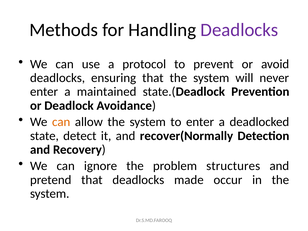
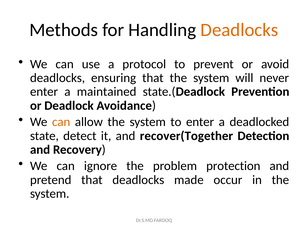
Deadlocks colour: purple -> orange (239, 30)
recover(Normally: recover(Normally -> recover(Together (186, 136)
structures: structures -> protection (233, 166)
